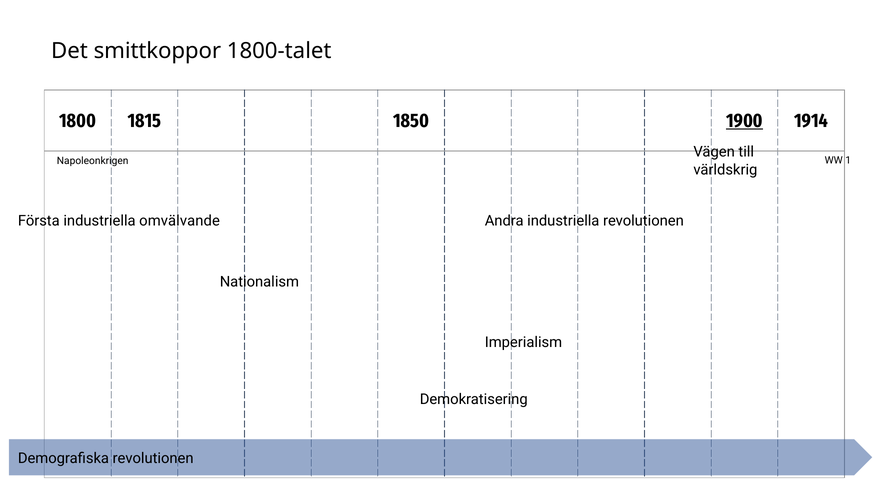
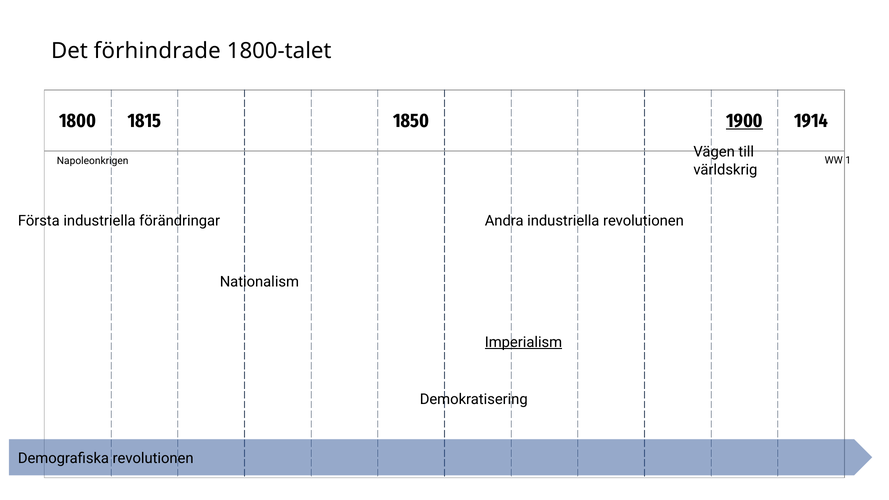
smittkoppor: smittkoppor -> förhindrade (157, 51)
omvälvande: omvälvande -> förändringar (180, 221)
Imperialism underline: none -> present (523, 342)
